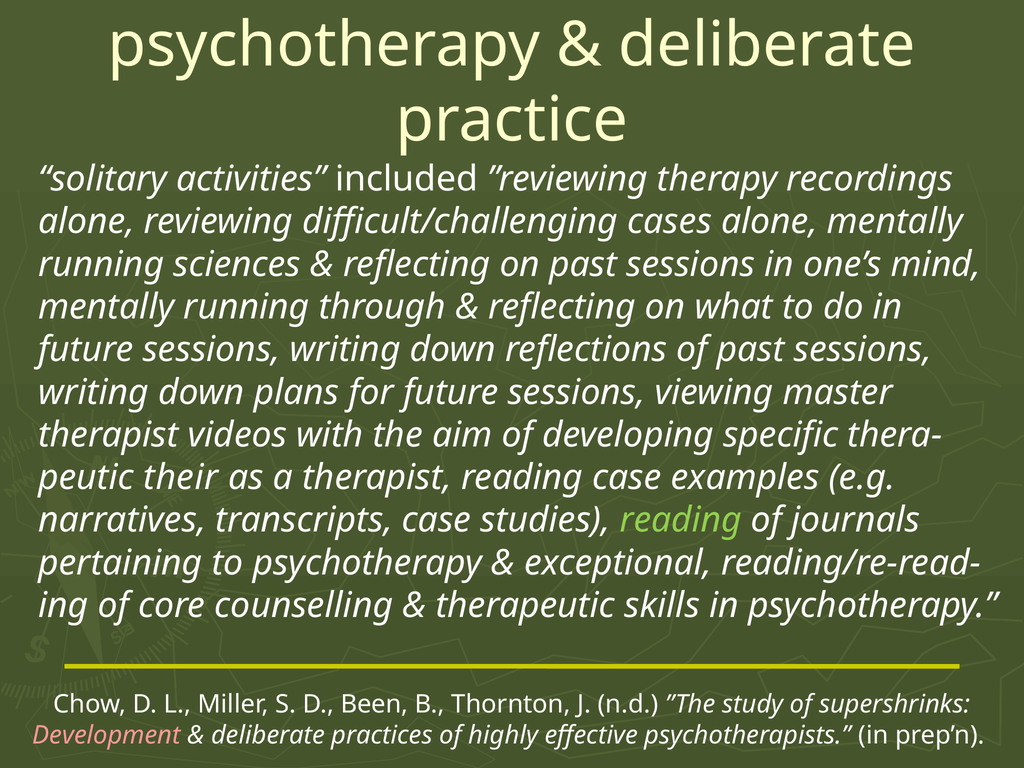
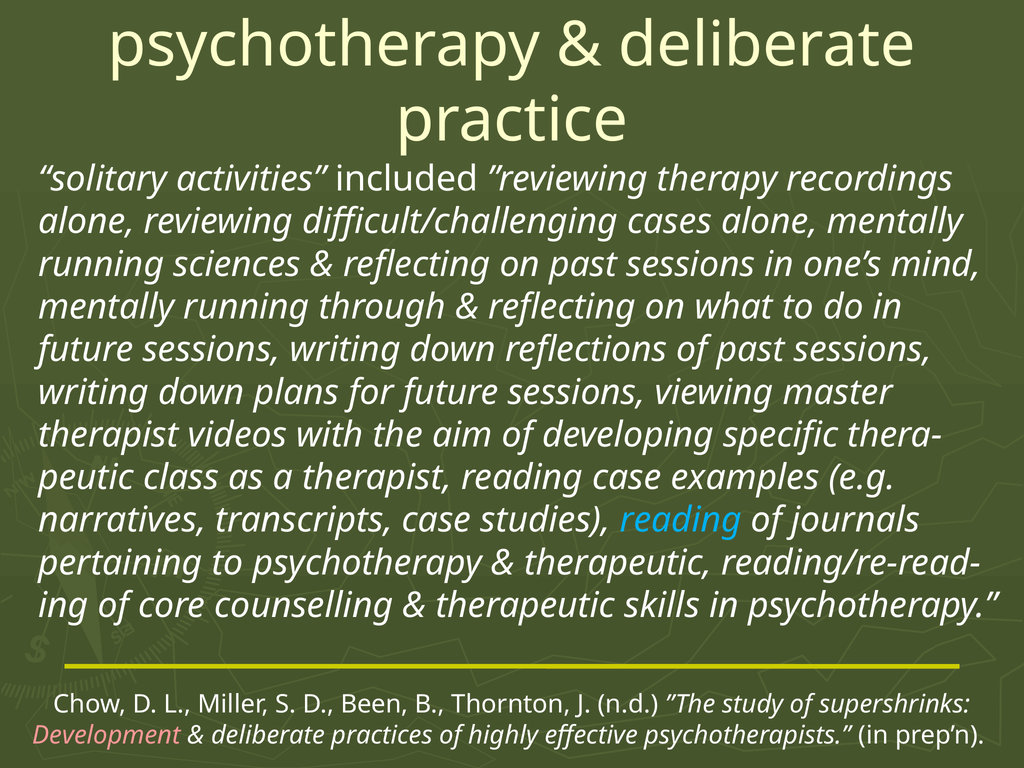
their: their -> class (181, 478)
reading colour: light green -> light blue (681, 520)
exceptional: exceptional -> therapeutic (618, 563)
